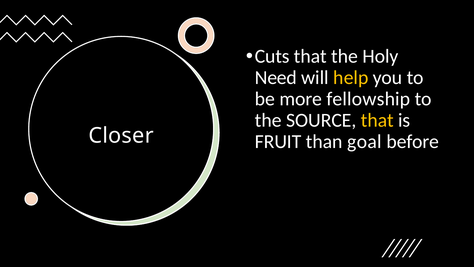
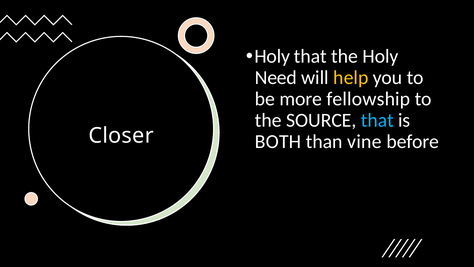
Cuts: Cuts -> Holy (272, 56)
that colour: yellow -> light blue (377, 120)
FRUIT: FRUIT -> BOTH (278, 142)
goal: goal -> vine (364, 142)
